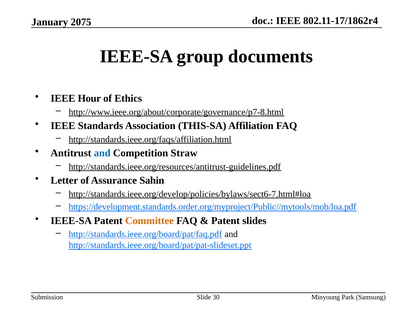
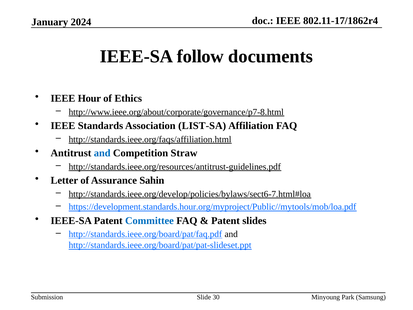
2075: 2075 -> 2024 (81, 22)
group: group -> follow (200, 56)
THIS-SA: THIS-SA -> LIST-SA (202, 126)
https://development.standards.order.org/myproject/Public//mytools/mob/loa.pdf: https://development.standards.order.org/myproject/Public//mytools/mob/loa.pdf -> https://development.standards.hour.org/myproject/Public//mytools/mob/loa.pdf (212, 207)
Committee colour: orange -> blue (149, 221)
